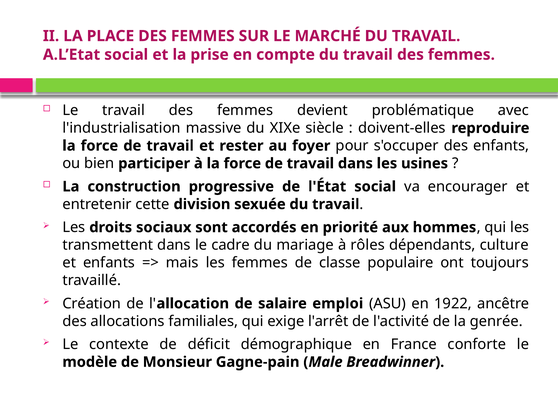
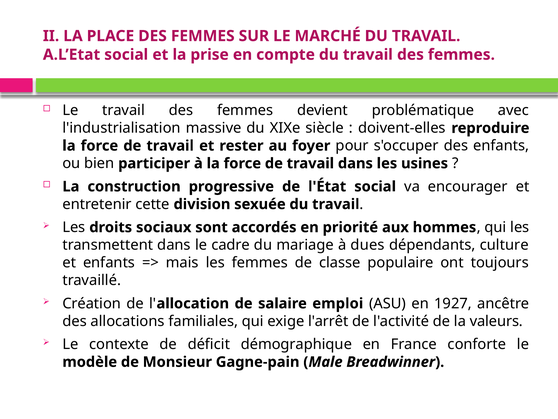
rôles: rôles -> dues (368, 245)
1922: 1922 -> 1927 (453, 303)
genrée: genrée -> valeurs (496, 321)
